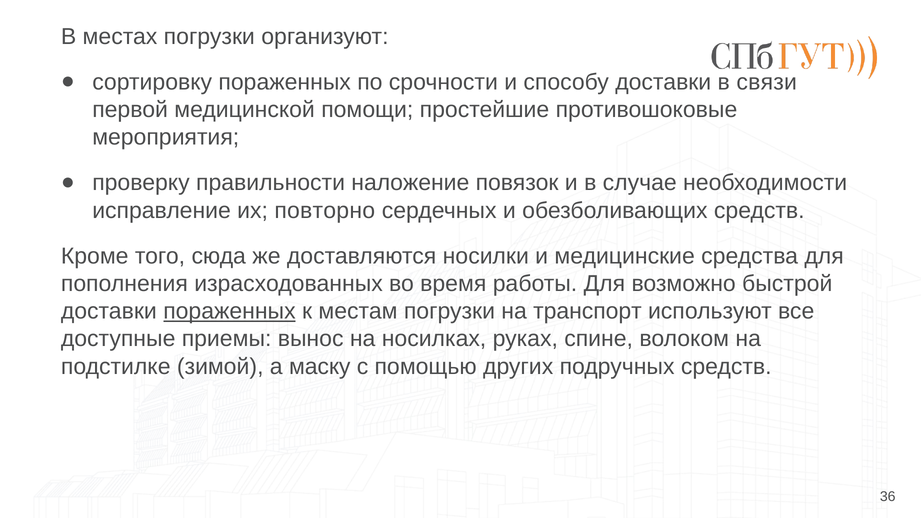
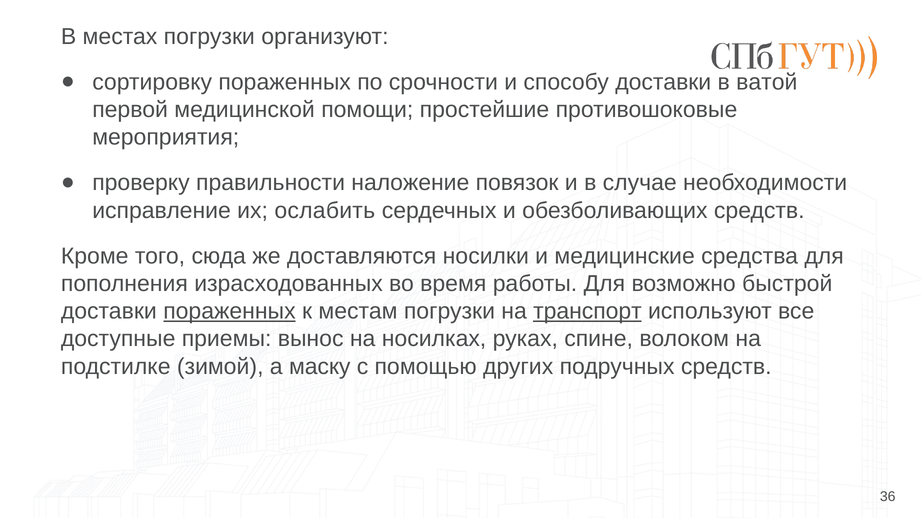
связи: связи -> ватой (767, 82)
повторно: повторно -> ослабить (325, 211)
транспорт underline: none -> present (587, 311)
